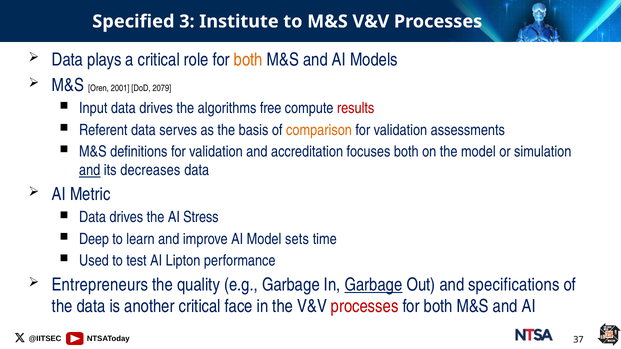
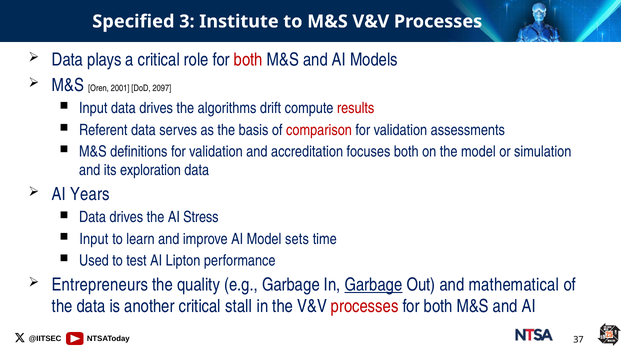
both colour: orange -> red (248, 60)
2079: 2079 -> 2097 (162, 88)
free: free -> drift (271, 108)
comparison colour: orange -> red (319, 130)
and underline: present -> none (90, 170)
decreases: decreases -> exploration (151, 170)
Metric: Metric -> Years (90, 194)
Deep: Deep -> Input (94, 239)
specifications: specifications -> mathematical (514, 285)
face: face -> stall (239, 307)
